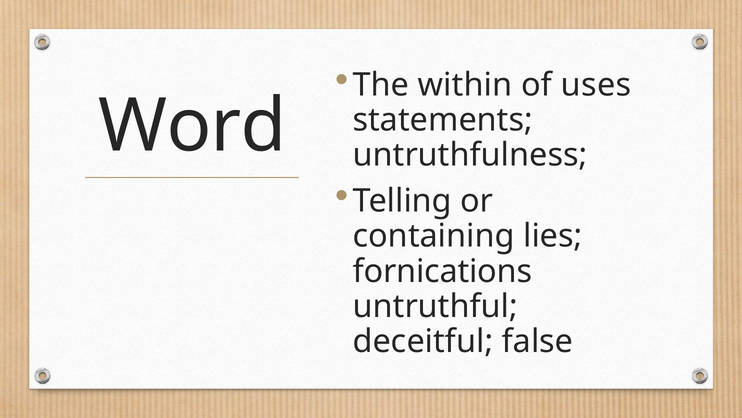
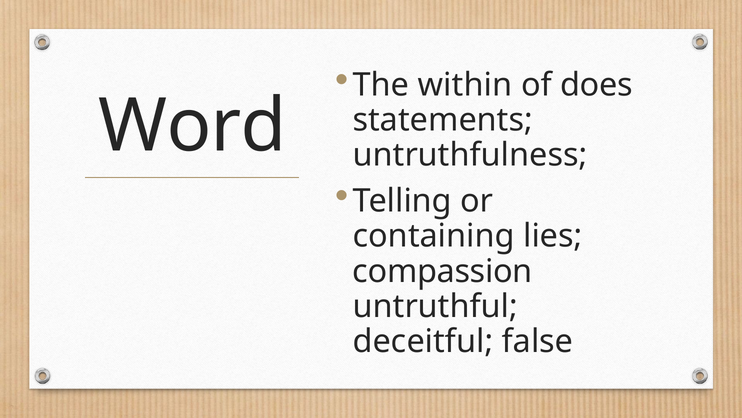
uses: uses -> does (596, 85)
fornications: fornications -> compassion (442, 271)
